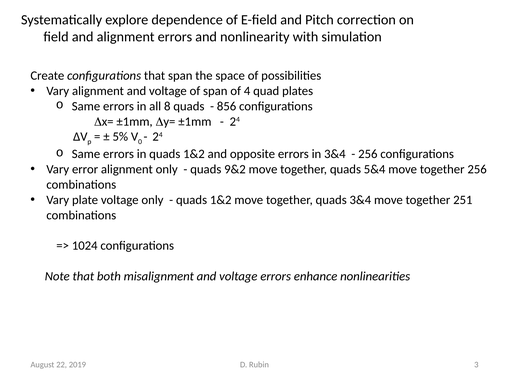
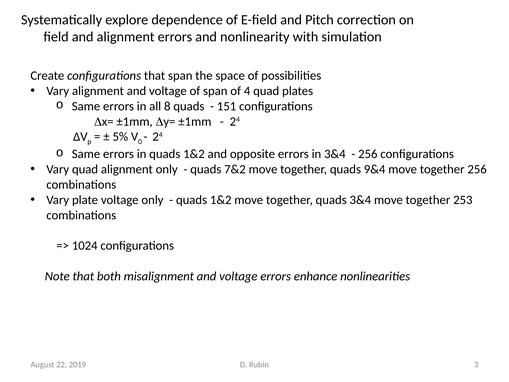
856: 856 -> 151 (227, 106)
Vary error: error -> quad (85, 169)
9&2: 9&2 -> 7&2 (235, 169)
5&4: 5&4 -> 9&4 (375, 169)
251: 251 -> 253 (463, 200)
